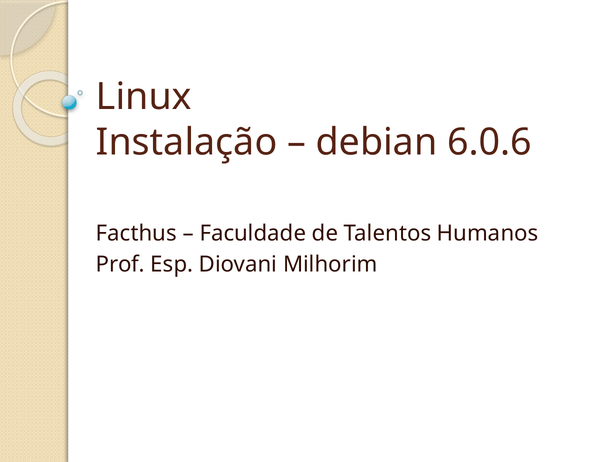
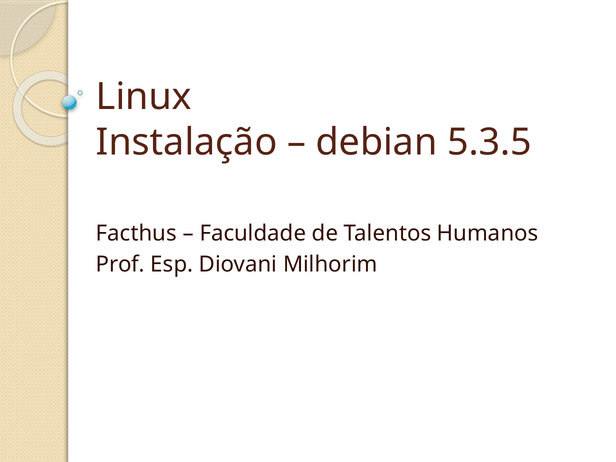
6.0.6: 6.0.6 -> 5.3.5 (489, 142)
